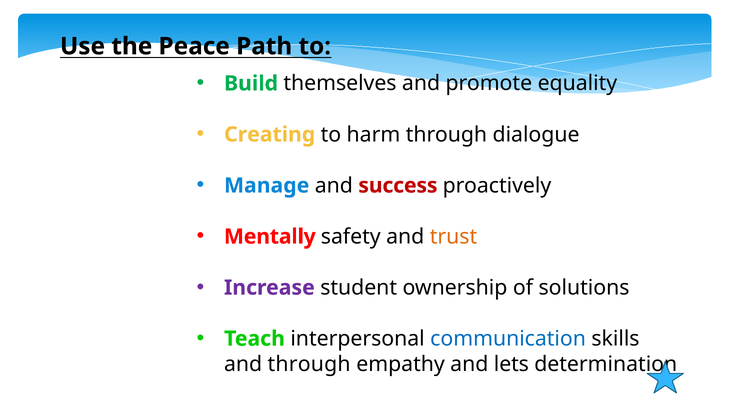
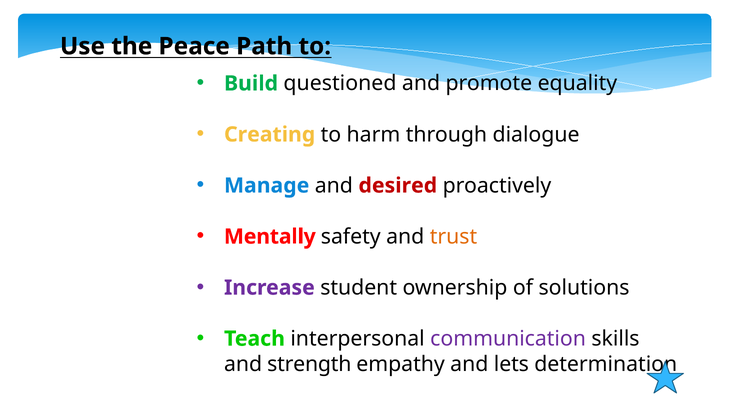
themselves: themselves -> questioned (340, 83)
success: success -> desired (398, 186)
communication colour: blue -> purple (508, 339)
and through: through -> strength (309, 364)
